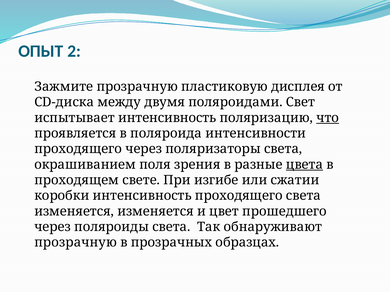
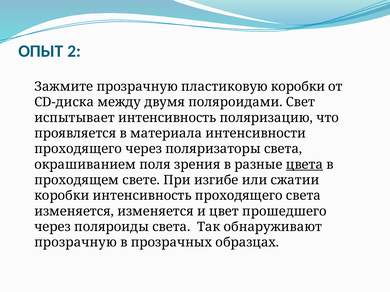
пластиковую дисплея: дисплея -> коробки (298, 87)
что underline: present -> none (328, 118)
поляроида: поляроида -> материала (166, 134)
